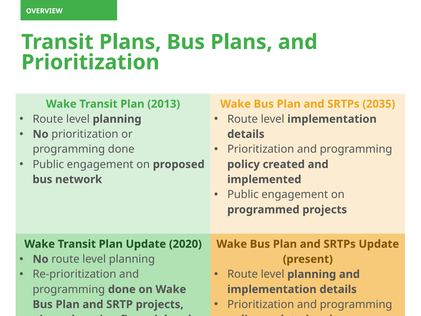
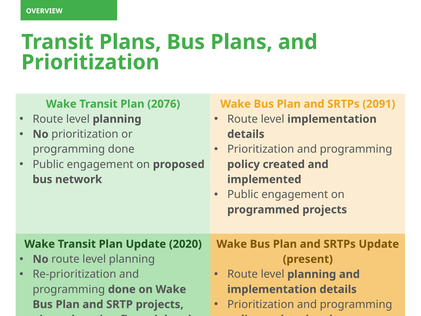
2013: 2013 -> 2076 (164, 104)
2035: 2035 -> 2091 (379, 104)
